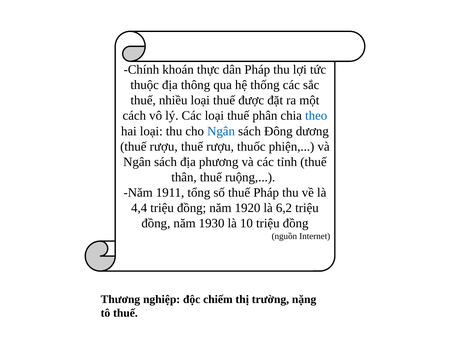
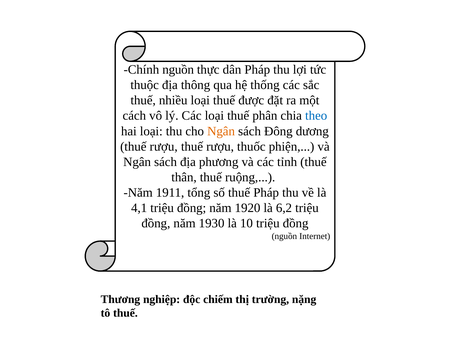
Chính khoán: khoán -> nguồn (178, 70)
Ngân colour: blue -> orange (221, 131)
4,4: 4,4 -> 4,1 (139, 208)
